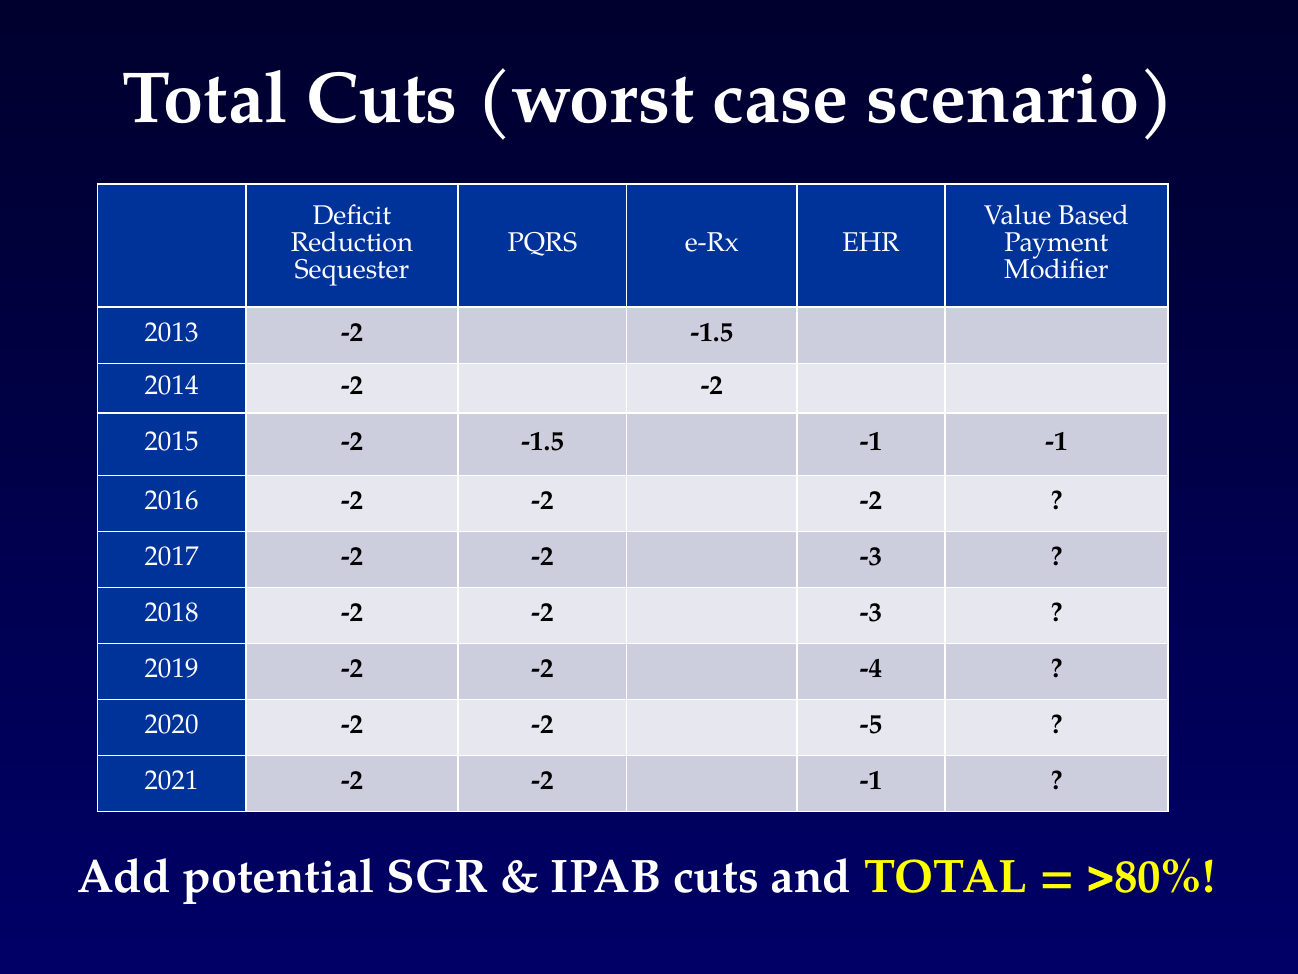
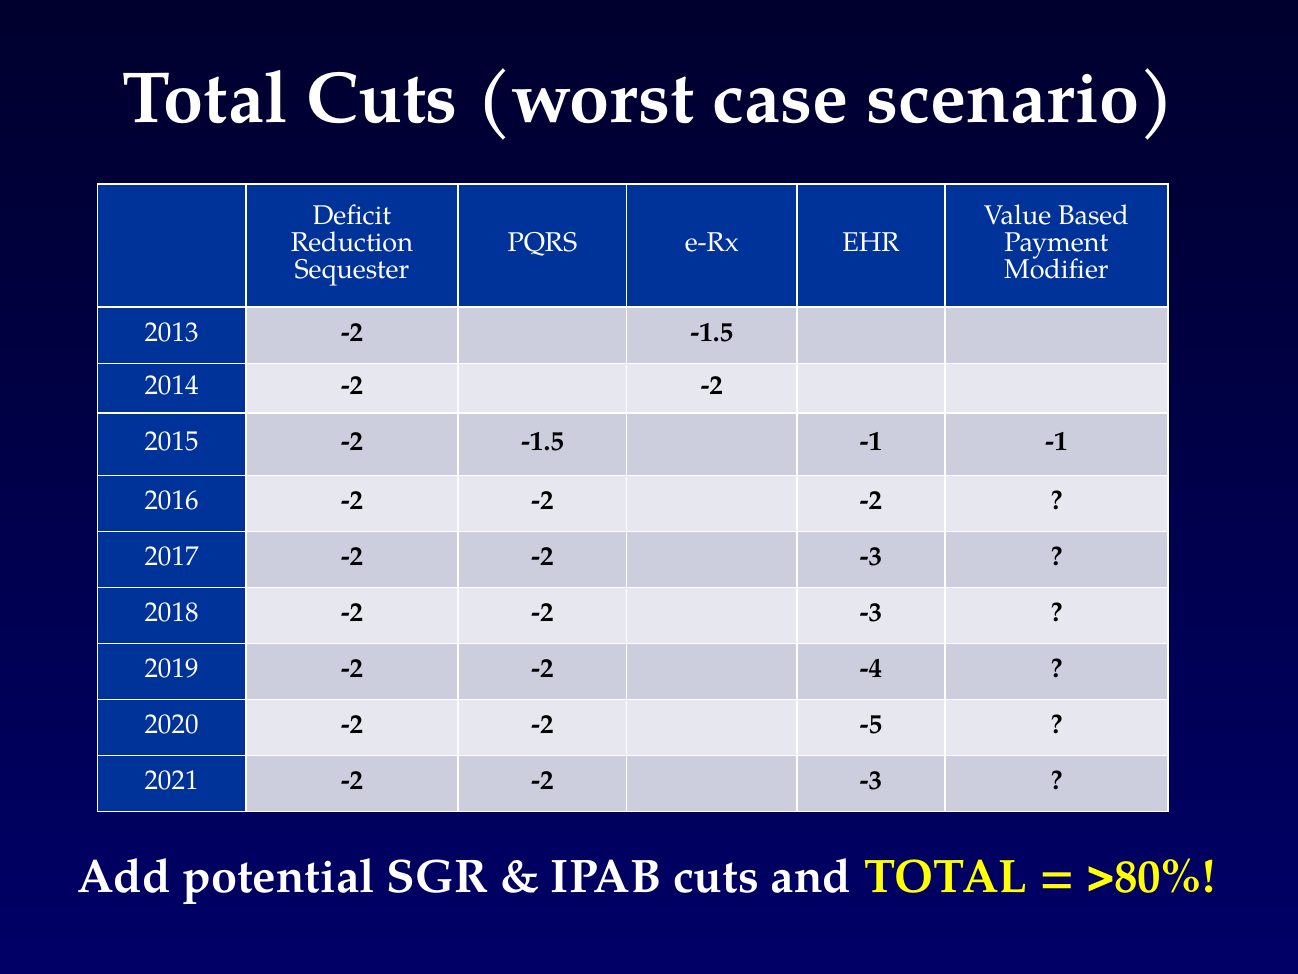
2021 -2 -2 -1: -1 -> -3 (871, 781)
